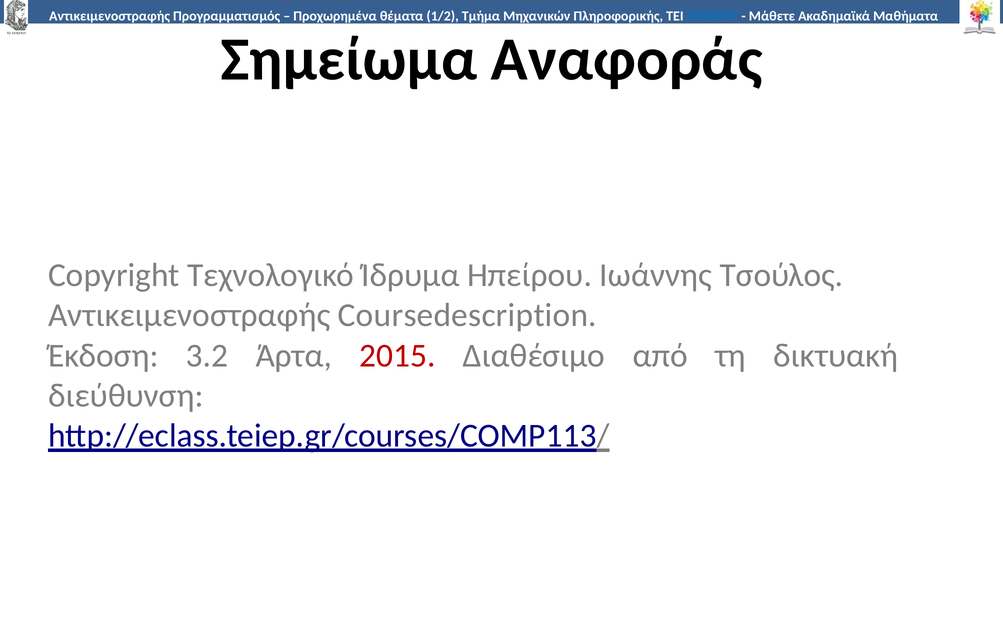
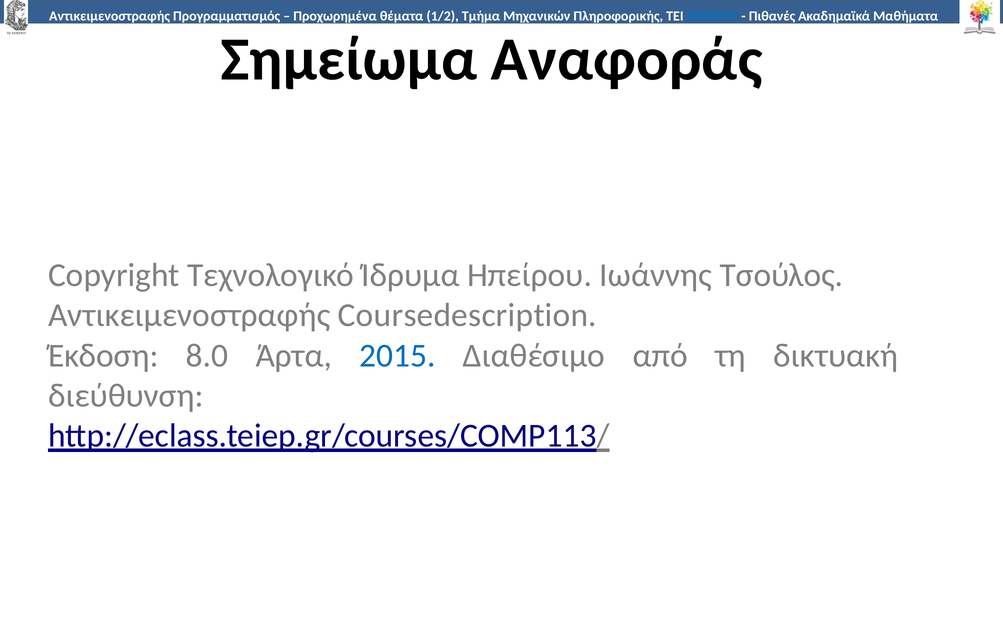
Μάθετε: Μάθετε -> Πιθανές (772, 16)
3.2: 3.2 -> 8.0 (207, 355)
2015 colour: red -> blue (397, 355)
